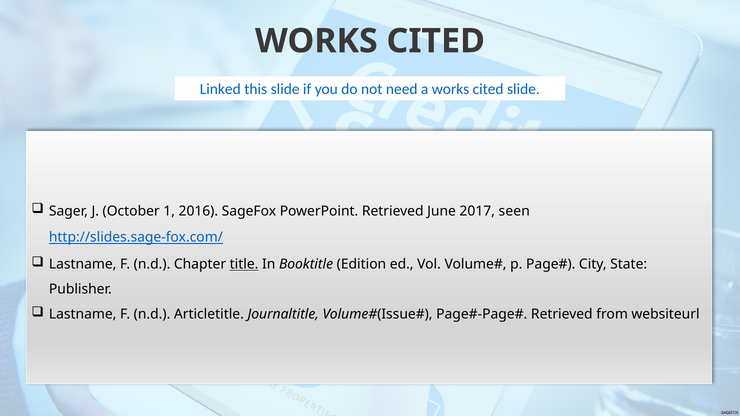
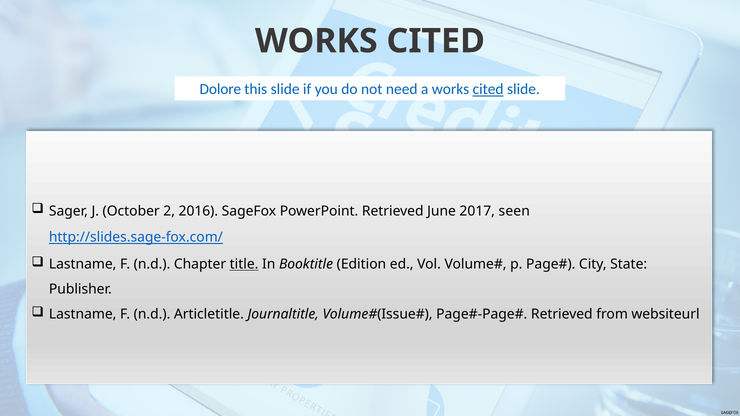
Linked: Linked -> Dolore (220, 89)
cited underline: none -> present (488, 89)
1: 1 -> 2 (169, 211)
